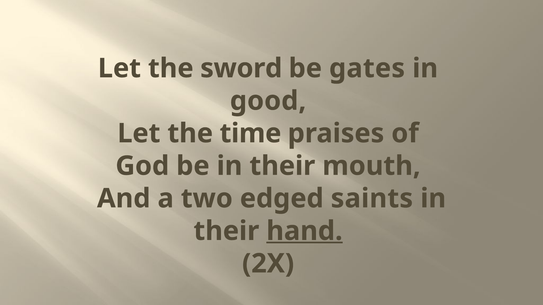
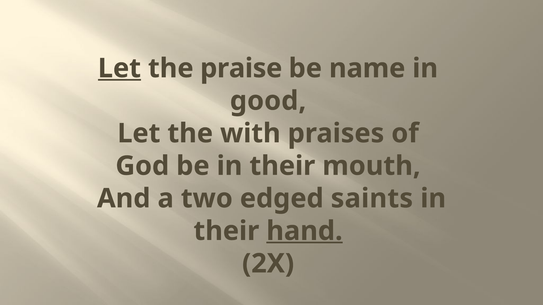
Let underline: none -> present (119, 68)
sword: sword -> praise (241, 68)
gates: gates -> name (367, 68)
time: time -> with (250, 134)
